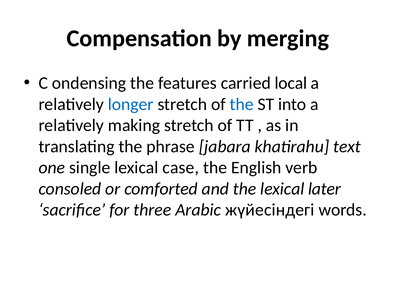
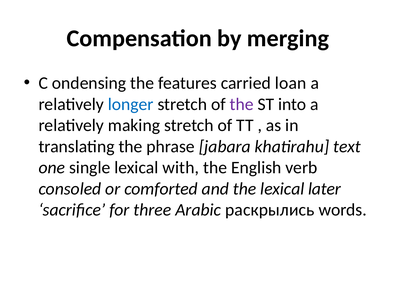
local: local -> loan (291, 83)
the colour: blue -> purple (242, 104)
case: case -> with (181, 168)
жүйесіндегі: жүйесіндегі -> раскрылись (270, 210)
